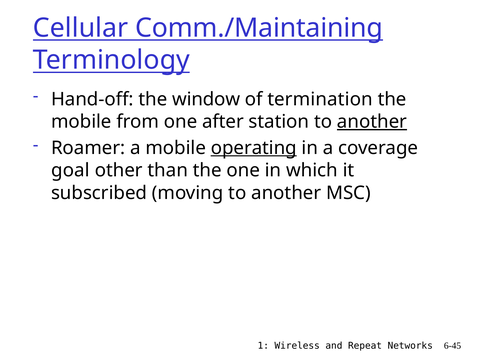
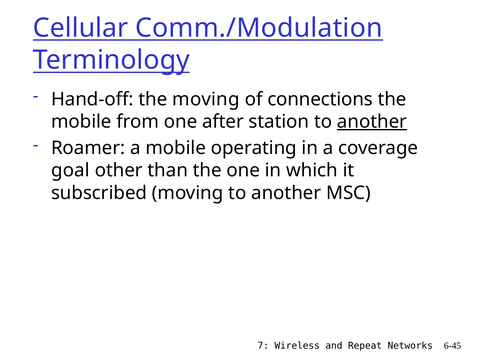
Comm./Maintaining: Comm./Maintaining -> Comm./Modulation (259, 28)
the window: window -> moving (206, 99)
termination: termination -> connections (320, 99)
operating underline: present -> none (254, 148)
1: 1 -> 7 (263, 346)
